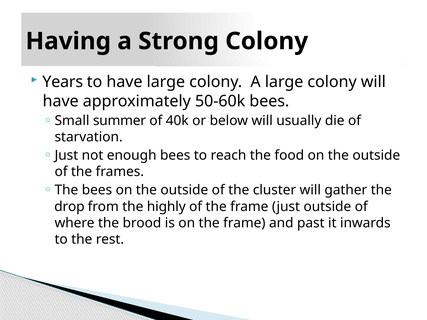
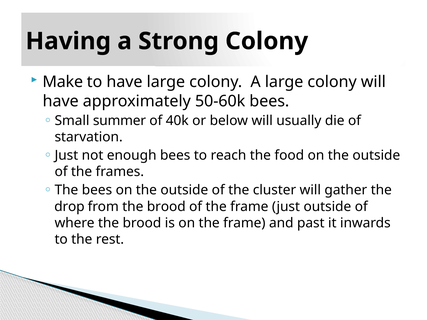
Years: Years -> Make (63, 82)
from the highly: highly -> brood (166, 207)
